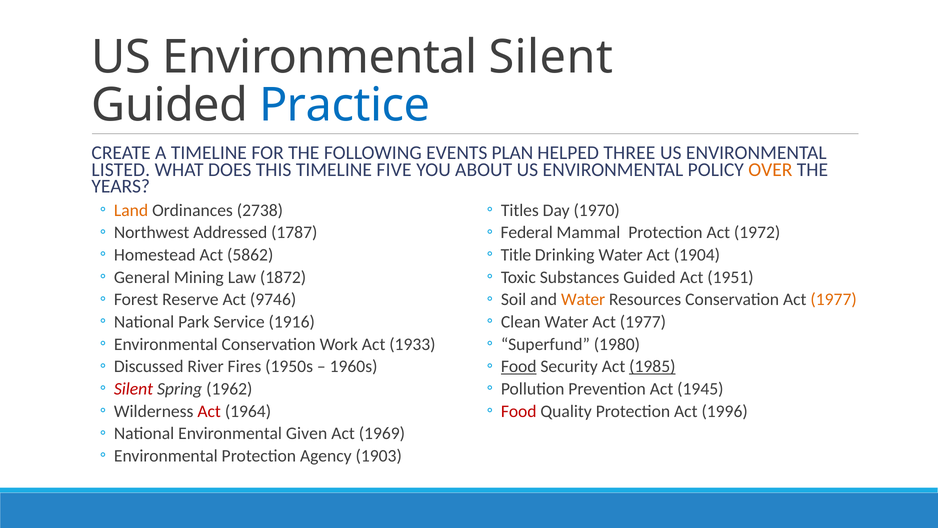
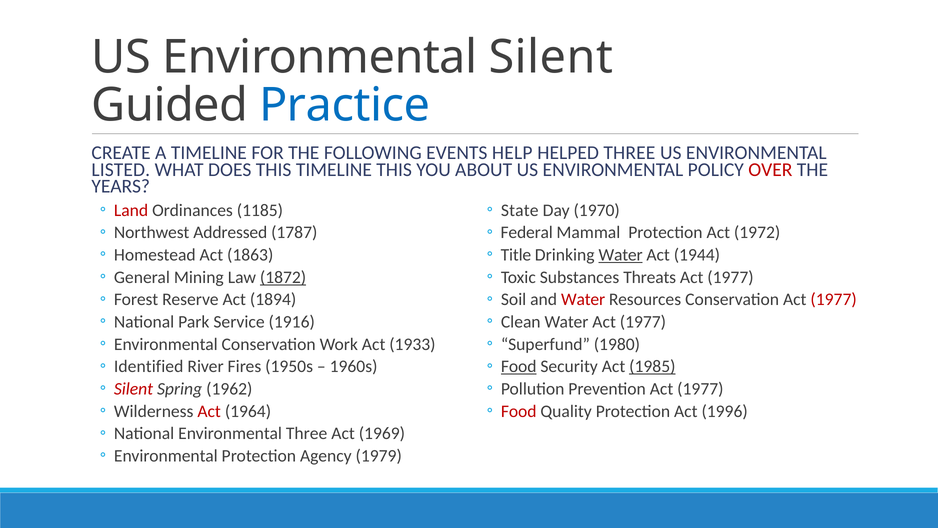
PLAN: PLAN -> HELP (512, 153)
TIMELINE FIVE: FIVE -> THIS (394, 169)
OVER colour: orange -> red (770, 169)
Land colour: orange -> red (131, 210)
2738: 2738 -> 1185 (260, 210)
Titles: Titles -> State (520, 210)
5862: 5862 -> 1863 (250, 255)
Water underline: none -> present (621, 255)
1904: 1904 -> 1944 (697, 255)
1872 underline: none -> present (283, 277)
Substances Guided: Guided -> Threats (650, 277)
1951: 1951 -> 1977 (730, 277)
9746: 9746 -> 1894 (273, 299)
Water colour: orange -> red (583, 299)
1977 colour: orange -> red (834, 299)
Discussed: Discussed -> Identified (149, 366)
Prevention Act 1945: 1945 -> 1977 (700, 389)
Environmental Given: Given -> Three (307, 433)
1903: 1903 -> 1979 (379, 456)
